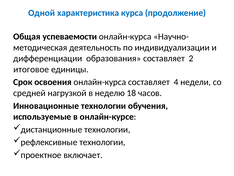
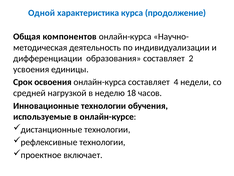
успеваемости: успеваемости -> компонентов (70, 37)
итоговое: итоговое -> усвоения (31, 69)
